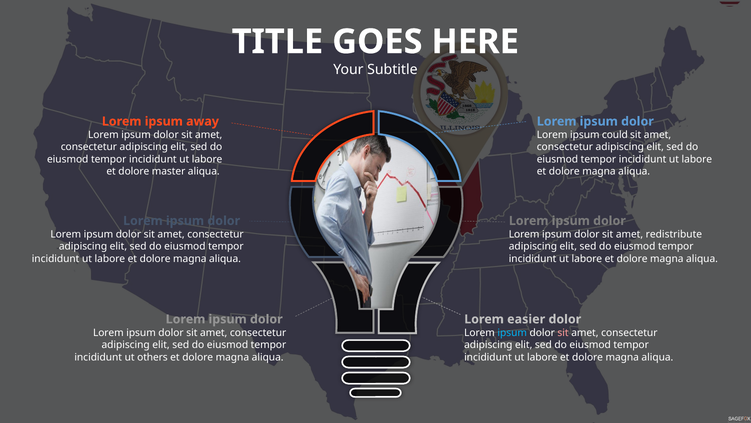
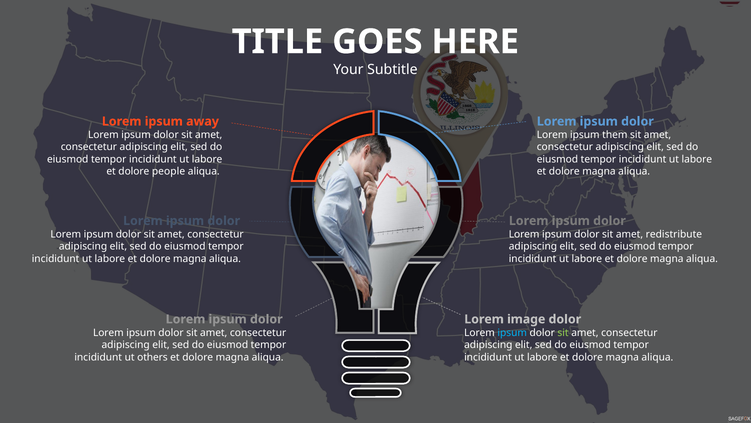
could: could -> them (615, 135)
master: master -> people (169, 171)
easier: easier -> image (526, 319)
sit colour: pink -> light green (563, 332)
